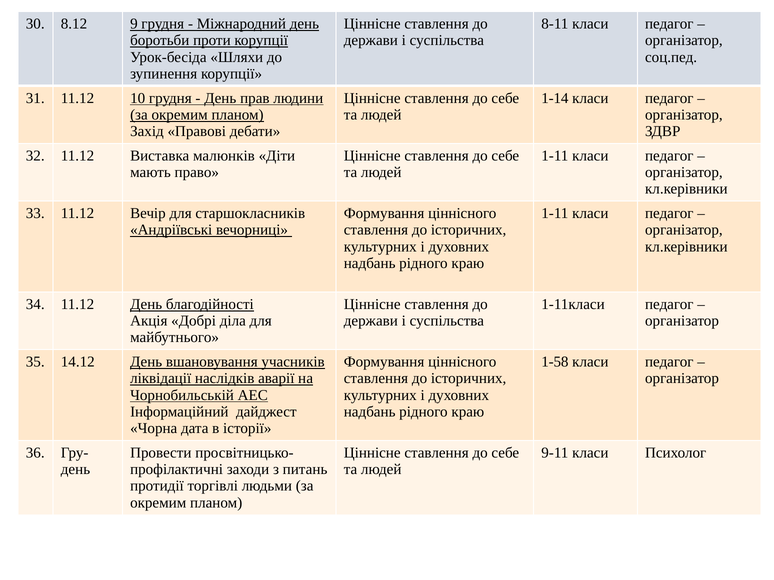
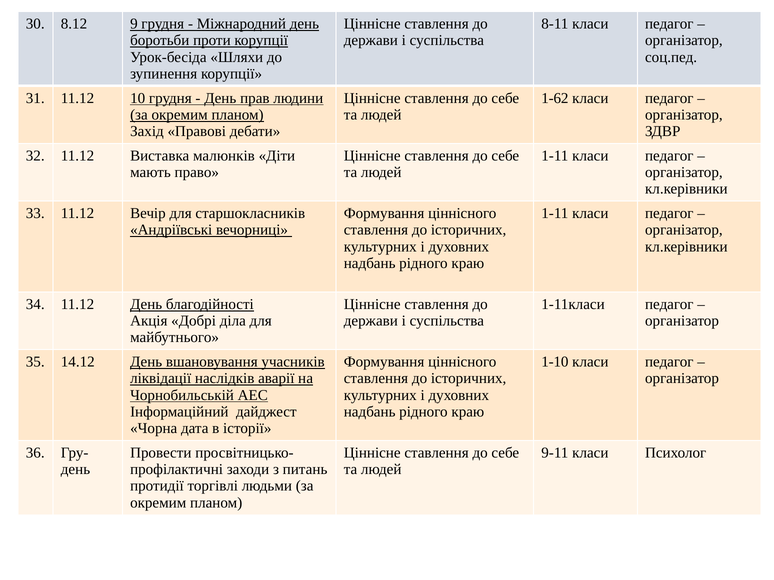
1-14: 1-14 -> 1-62 (555, 98)
1-58: 1-58 -> 1-10 (555, 362)
